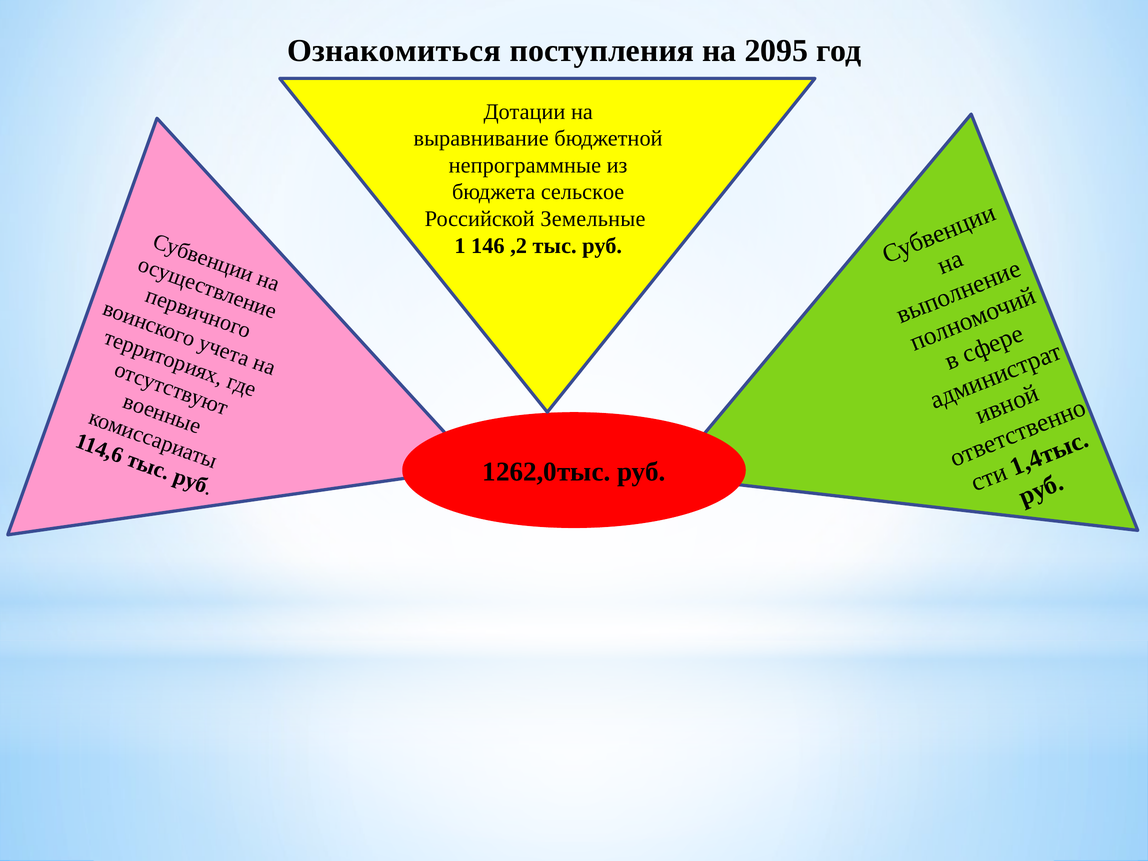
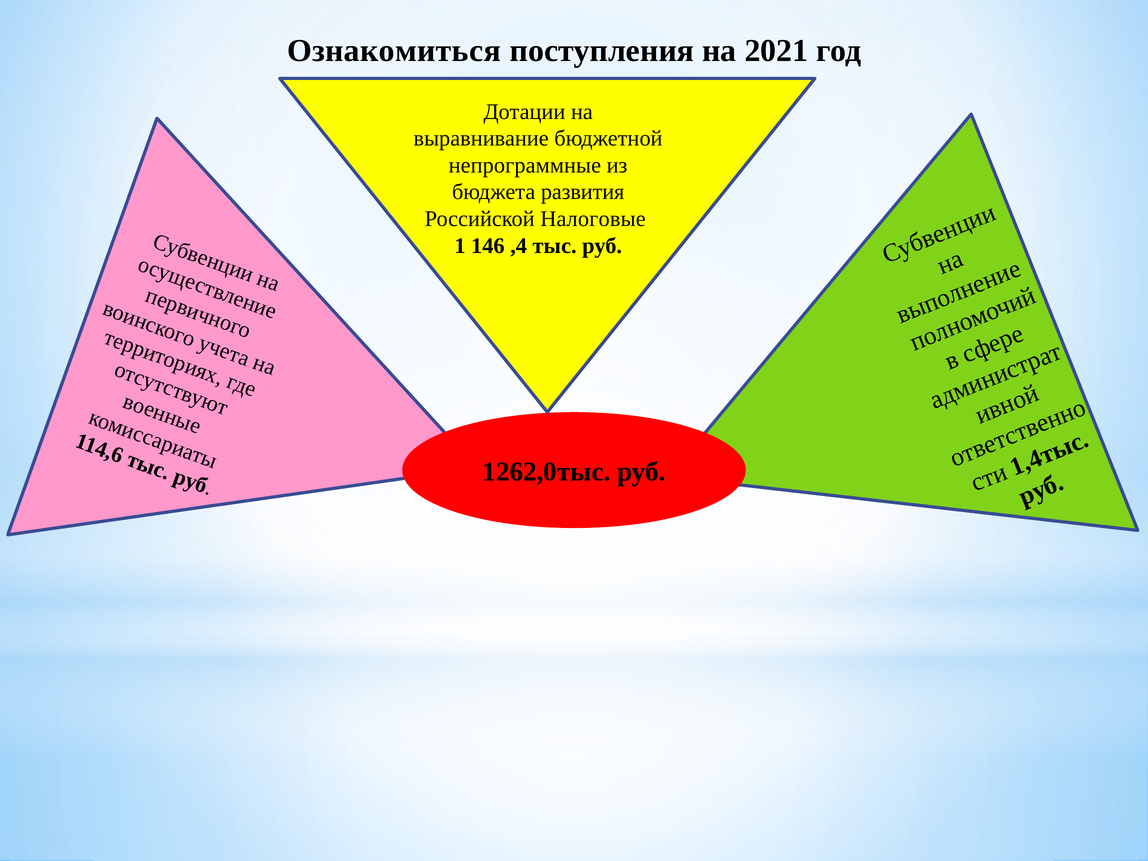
2095: 2095 -> 2021 (776, 51)
сельское: сельское -> развития (583, 192)
Земельные: Земельные -> Налоговые (593, 219)
,2: ,2 -> ,4 (519, 246)
